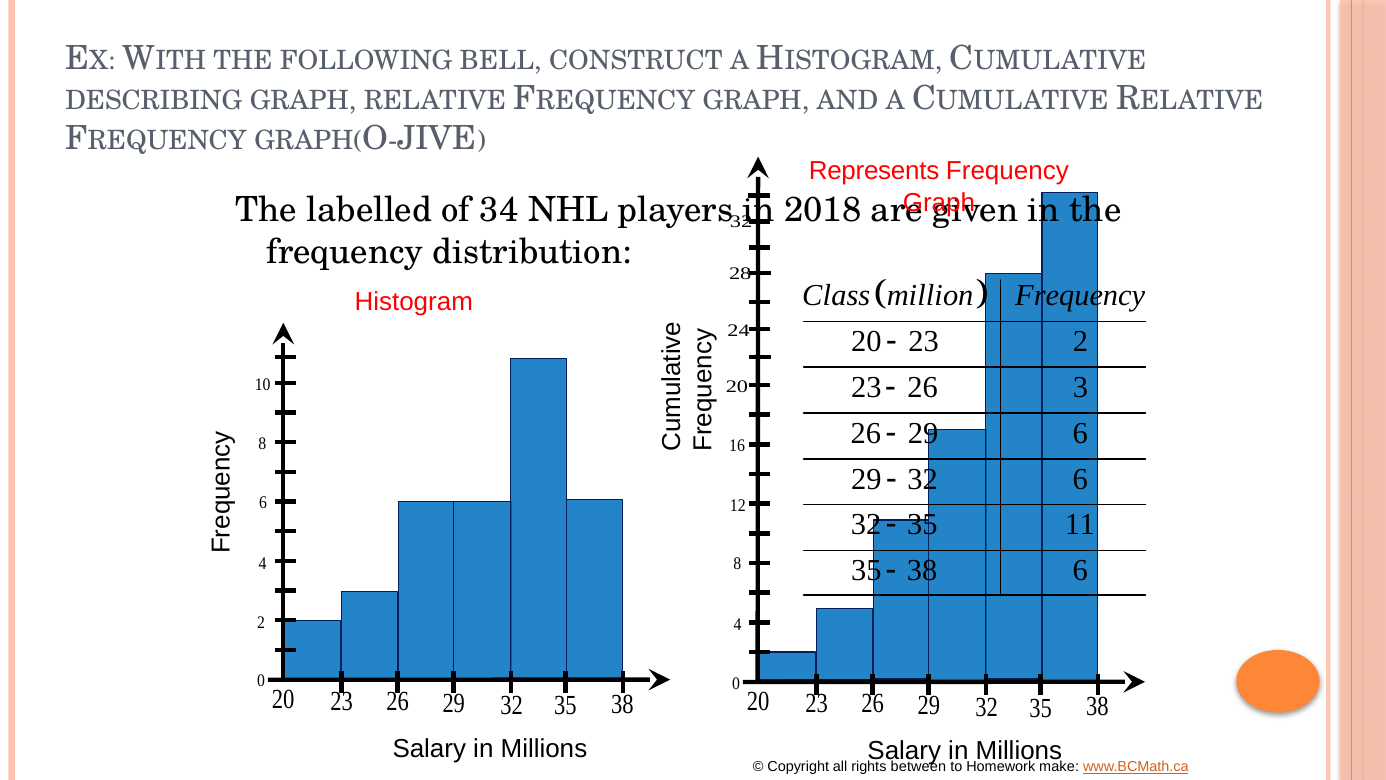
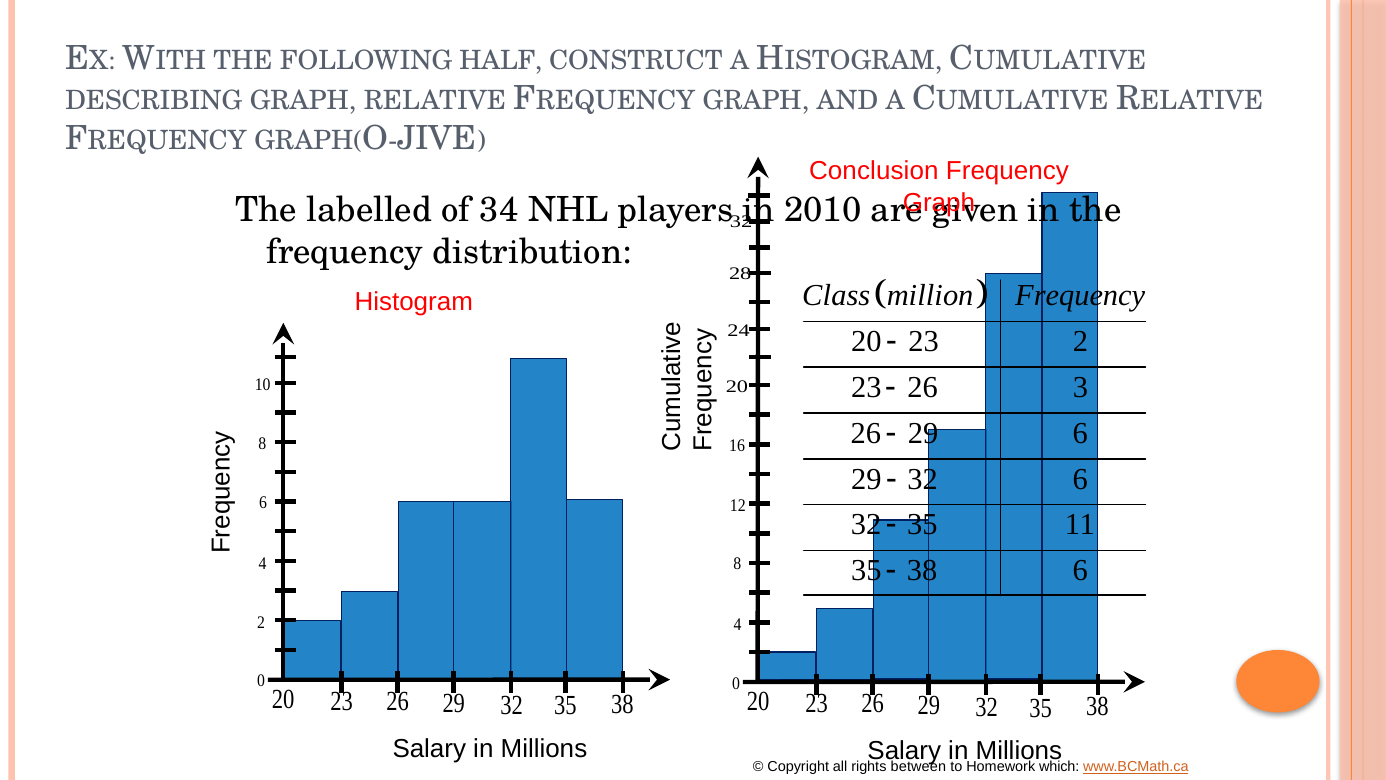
BELL: BELL -> HALF (501, 61)
Represents: Represents -> Conclusion (874, 171)
2018: 2018 -> 2010 (823, 210)
make: make -> which (1059, 767)
